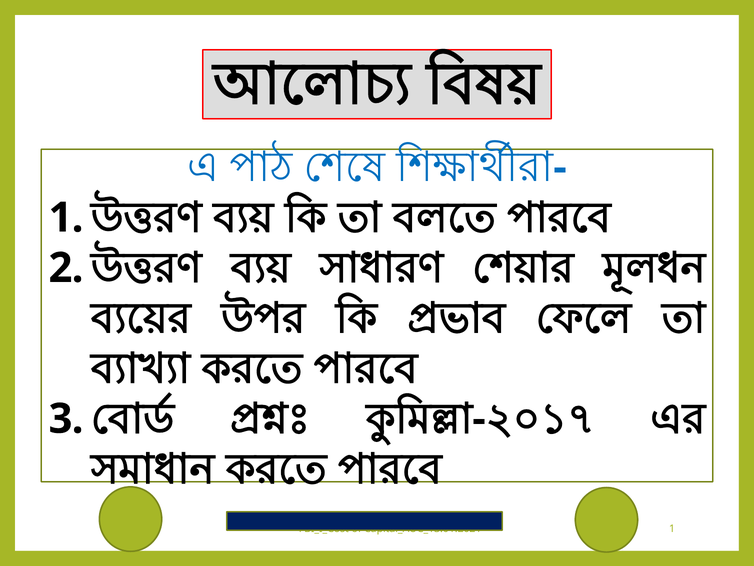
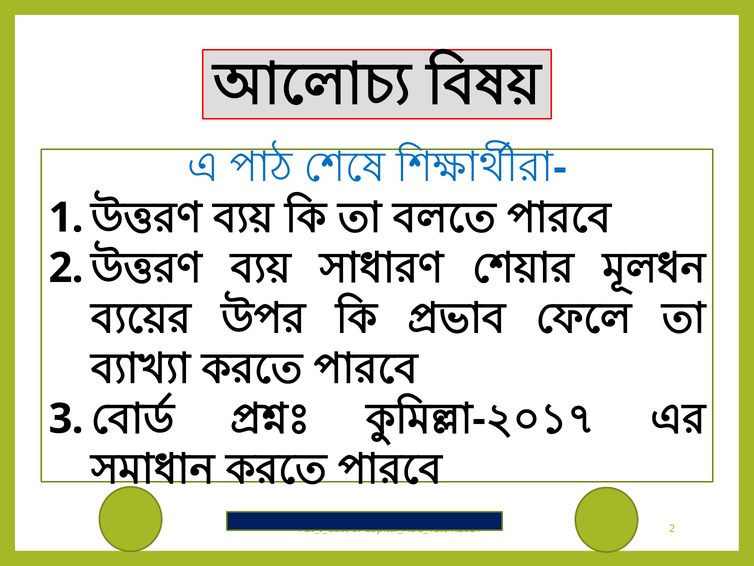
1: 1 -> 2 (672, 528)
